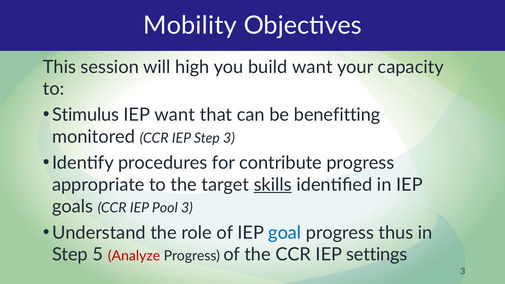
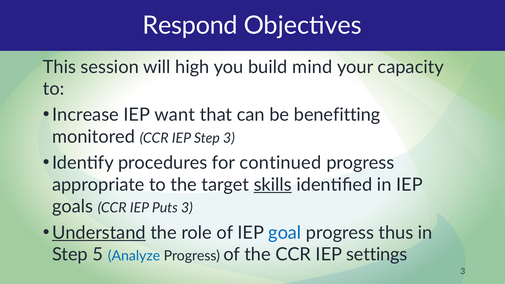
Mobility: Mobility -> Respond (190, 25)
build want: want -> mind (312, 67)
Stimulus: Stimulus -> Increase (85, 115)
contribute: contribute -> continued (280, 163)
Pool: Pool -> Puts (165, 208)
Understand underline: none -> present (99, 233)
Analyze colour: red -> blue (134, 256)
